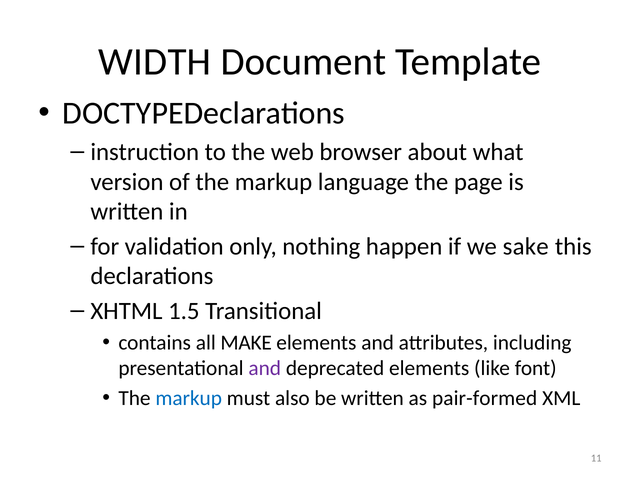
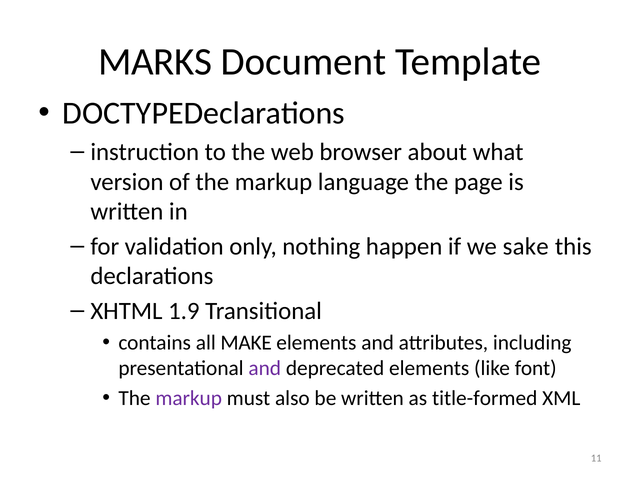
WIDTH: WIDTH -> MARKS (155, 62)
1.5: 1.5 -> 1.9 (184, 311)
markup colour: blue -> purple (189, 398)
pair-formed: pair-formed -> title-formed (485, 398)
